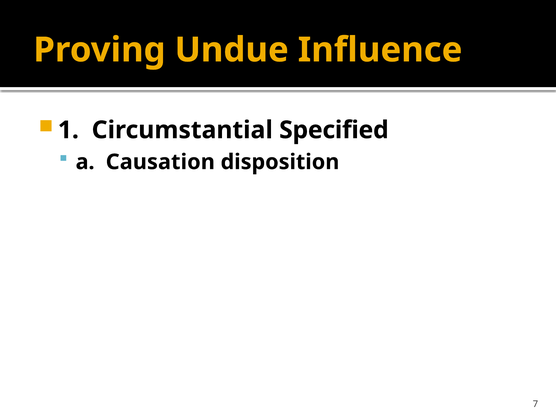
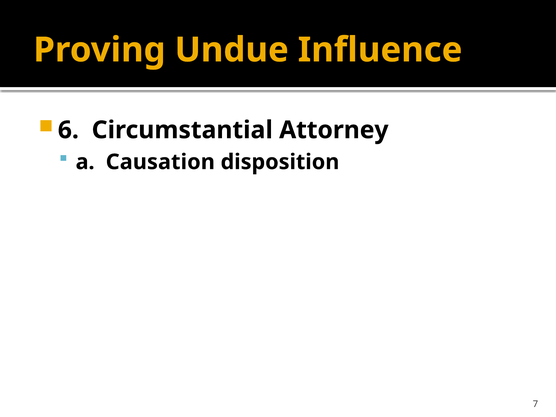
1: 1 -> 6 (68, 130)
Specified: Specified -> Attorney (334, 130)
